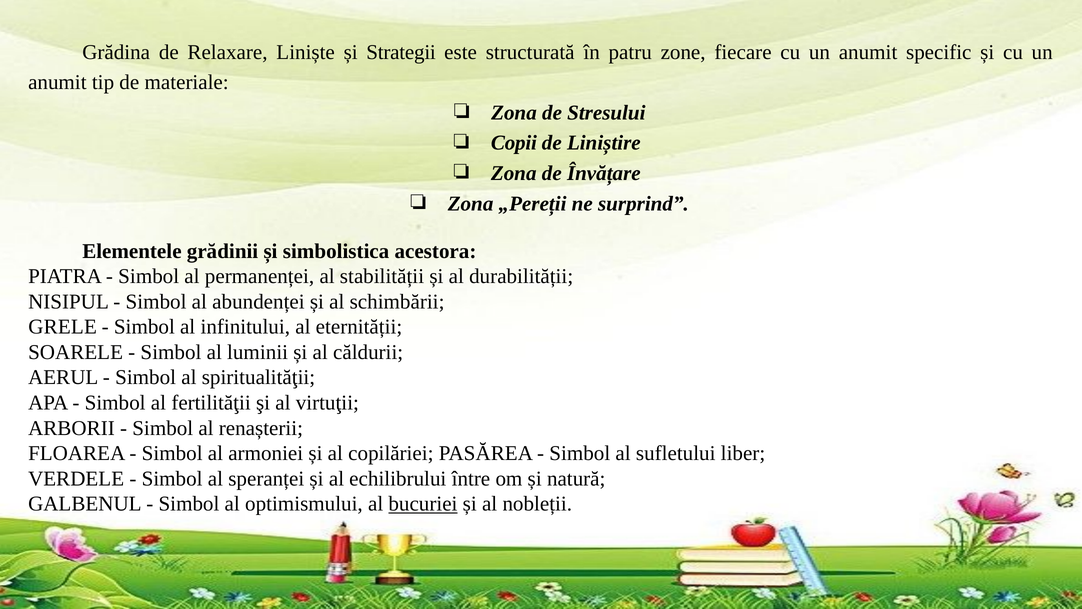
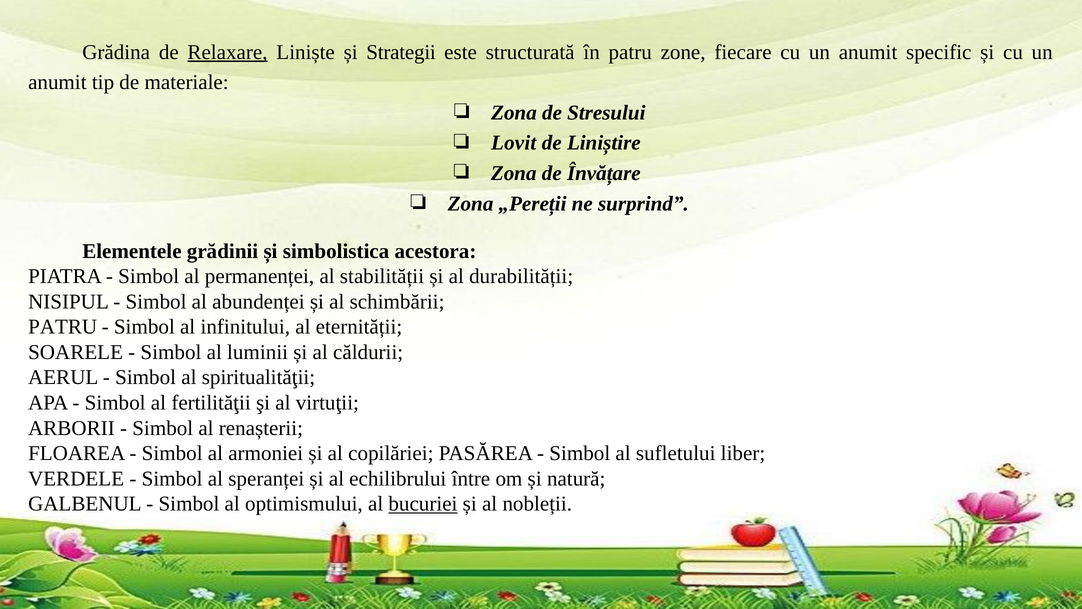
Relaxare underline: none -> present (228, 52)
Copii: Copii -> Lovit (514, 143)
GRELE: GRELE -> PATRU (63, 327)
